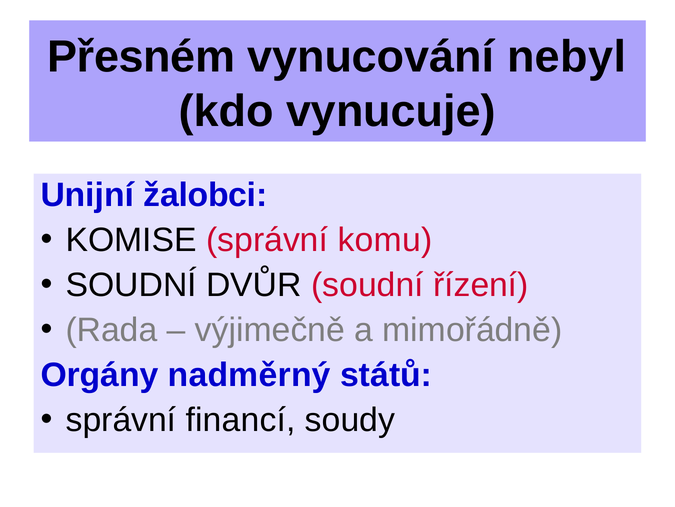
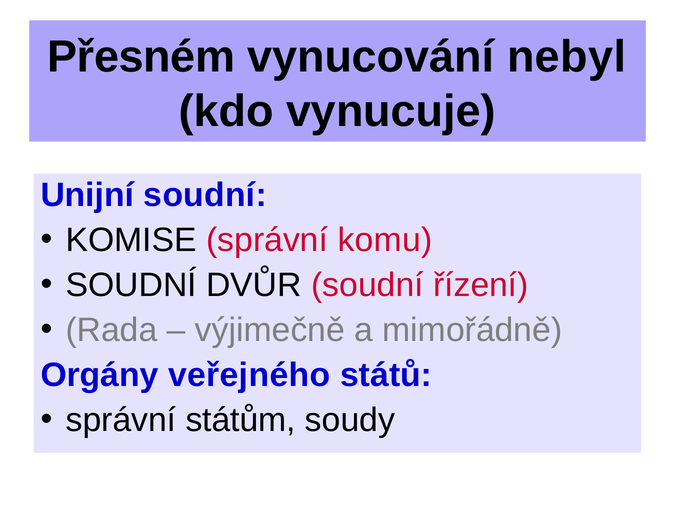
Unijní žalobci: žalobci -> soudní (205, 195)
nadměrný: nadměrný -> veřejného (249, 374)
financí: financí -> státům (241, 419)
